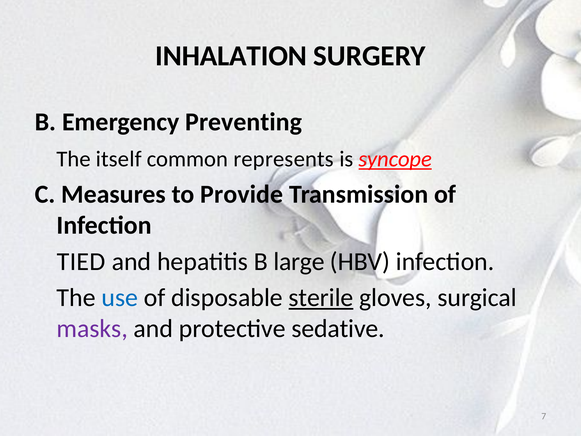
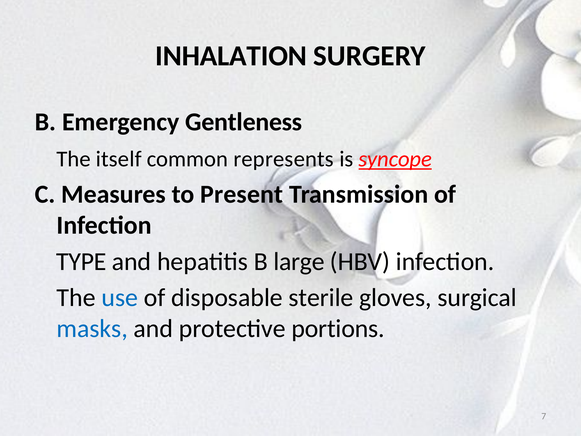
Preventing: Preventing -> Gentleness (244, 122)
Provide: Provide -> Present (242, 194)
TIED: TIED -> TYPE (81, 261)
sterile underline: present -> none (321, 298)
masks colour: purple -> blue (92, 329)
sedative: sedative -> portions (338, 329)
